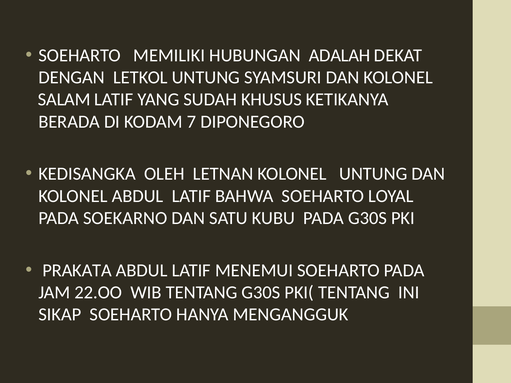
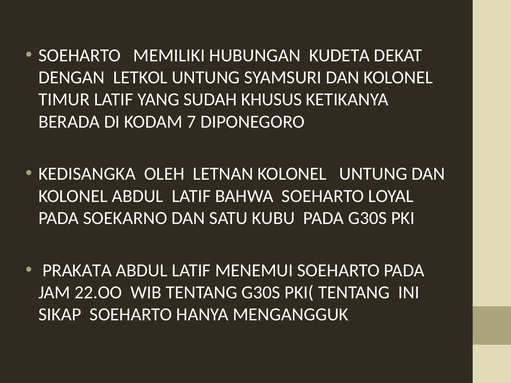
ADALAH: ADALAH -> KUDETA (339, 55)
SALAM: SALAM -> TIMUR (64, 100)
